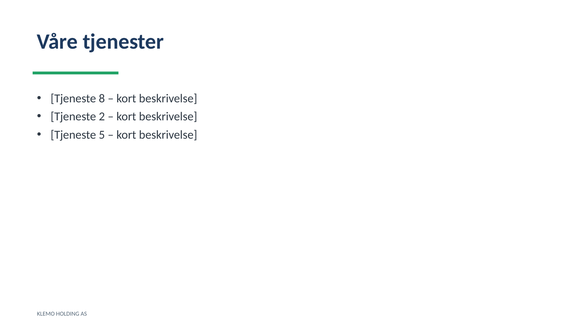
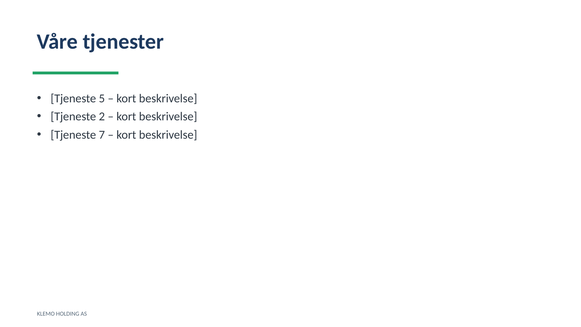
8: 8 -> 5 (102, 98)
5: 5 -> 7 (102, 135)
